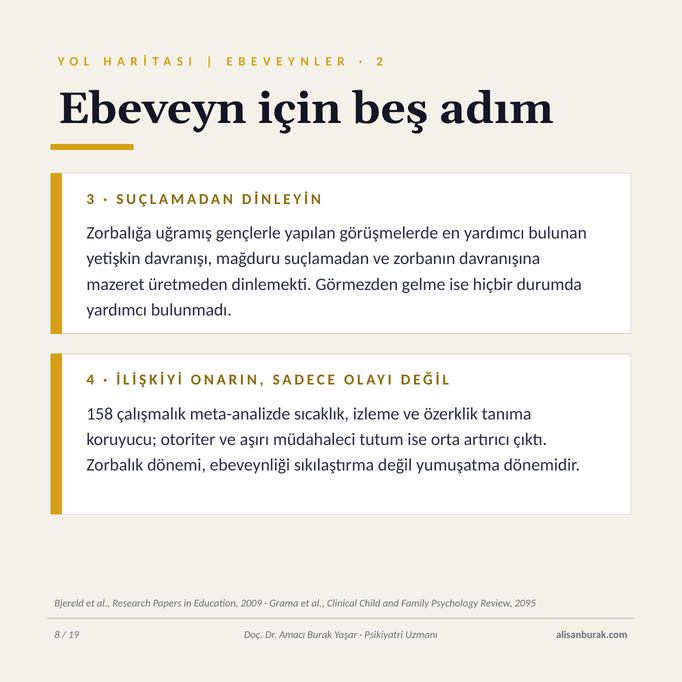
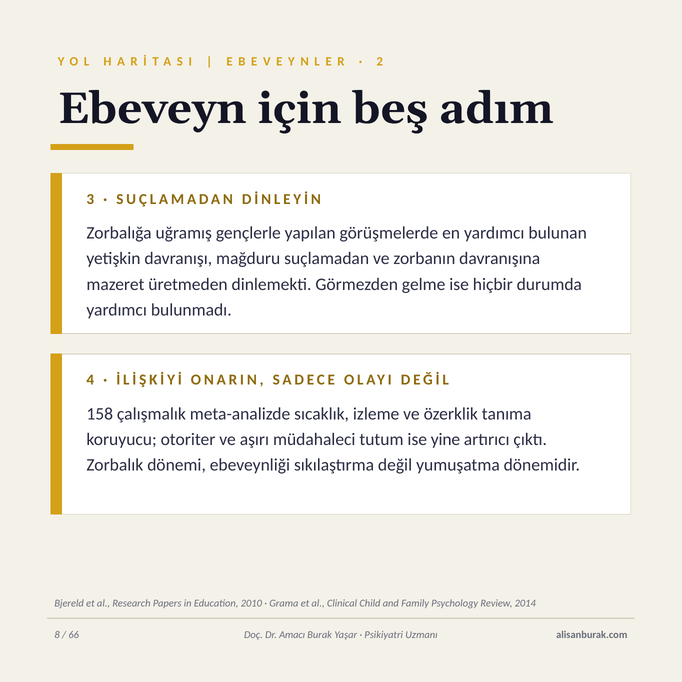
orta: orta -> yine (446, 439)
2009: 2009 -> 2010 (251, 604)
2095: 2095 -> 2014 (525, 604)
19: 19 -> 66 (74, 635)
